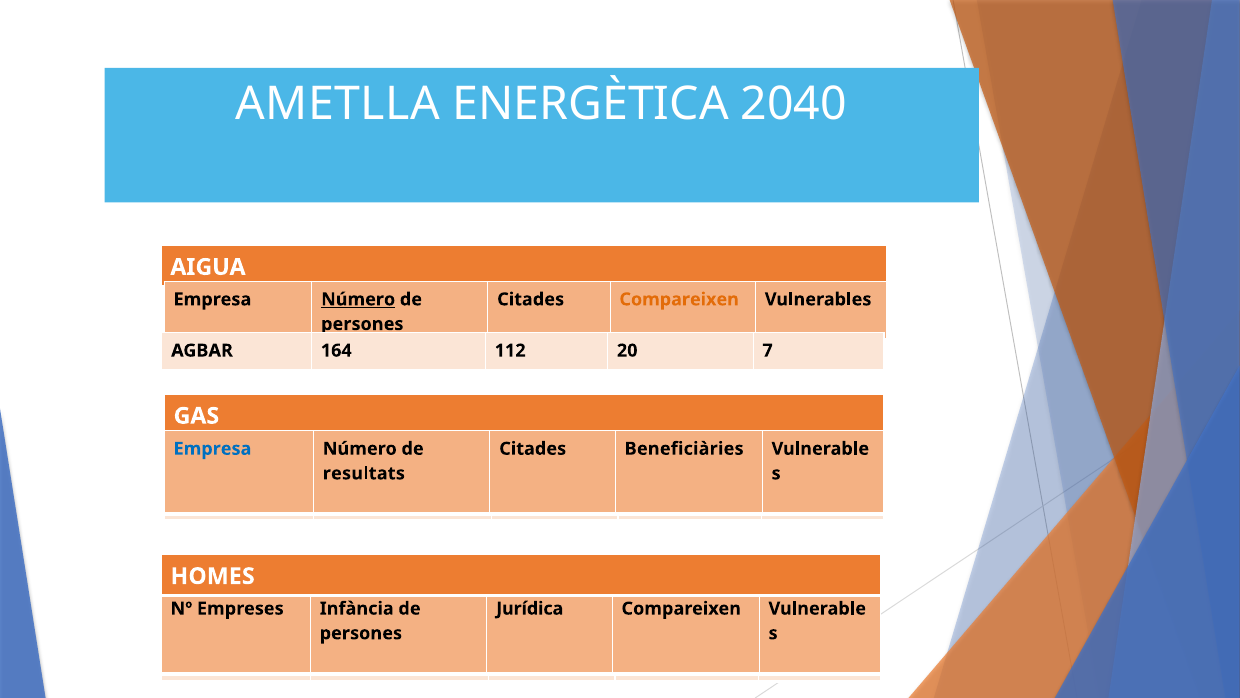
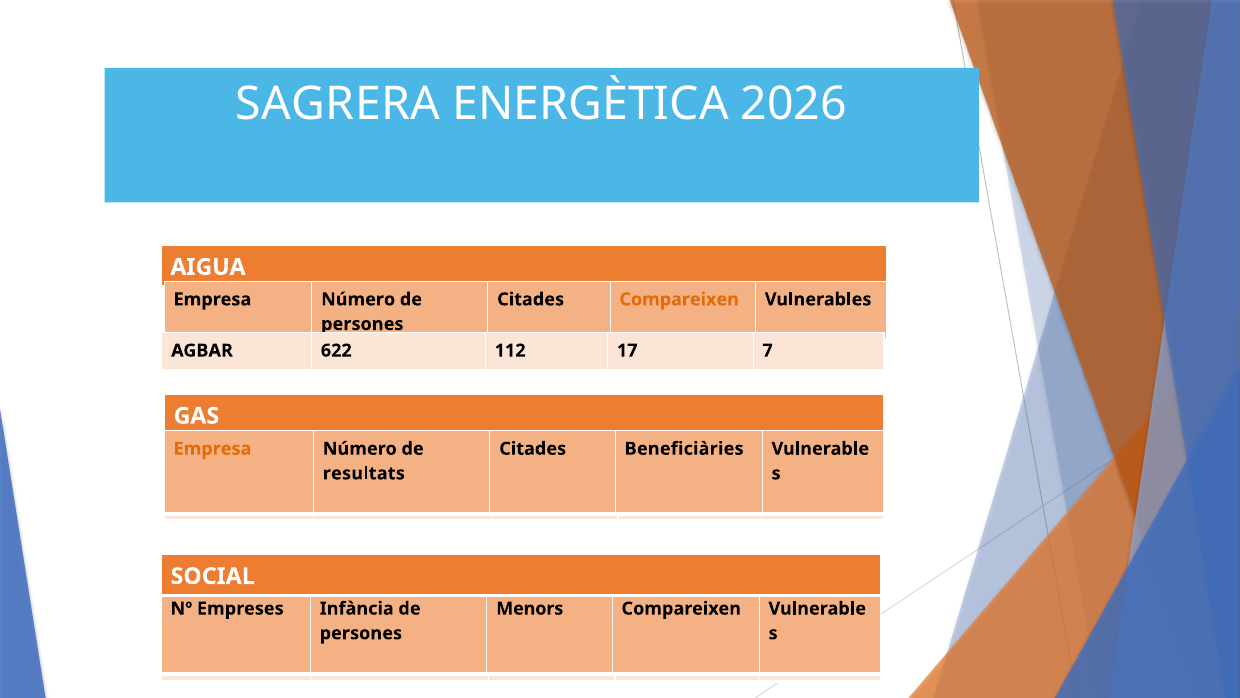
AMETLLA: AMETLLA -> SAGRERA (338, 104)
2040: 2040 -> 2026 (794, 104)
Número underline: present -> none (358, 299)
164: 164 -> 622 (336, 350)
20: 20 -> 17 (627, 350)
Empresa colour: blue -> orange (212, 448)
HOMES: HOMES -> SOCIAL (213, 576)
Jurídica: Jurídica -> Menors (530, 608)
